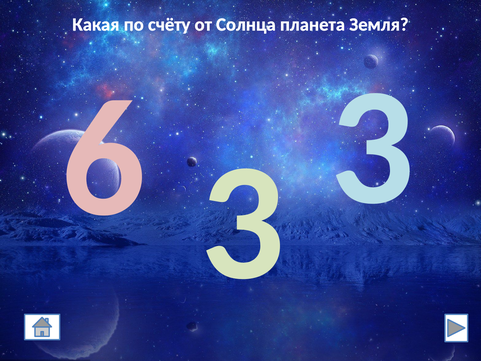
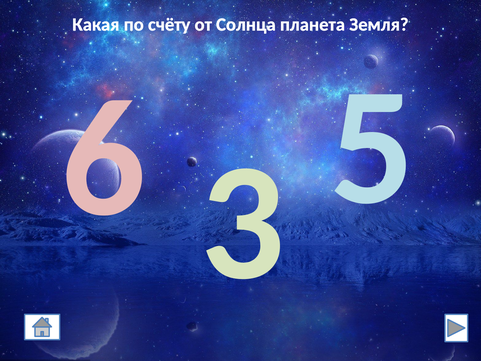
6 3: 3 -> 5 (372, 148)
